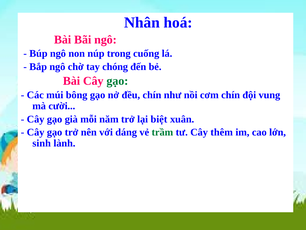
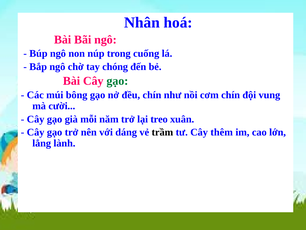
biệt: biệt -> treo (159, 119)
trầm colour: green -> black (162, 132)
sinh: sinh -> lẳng (42, 143)
